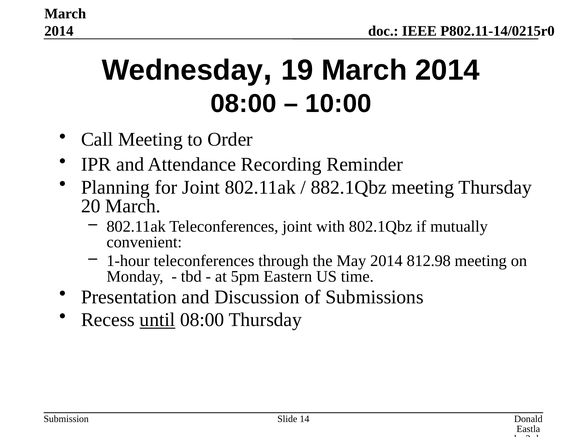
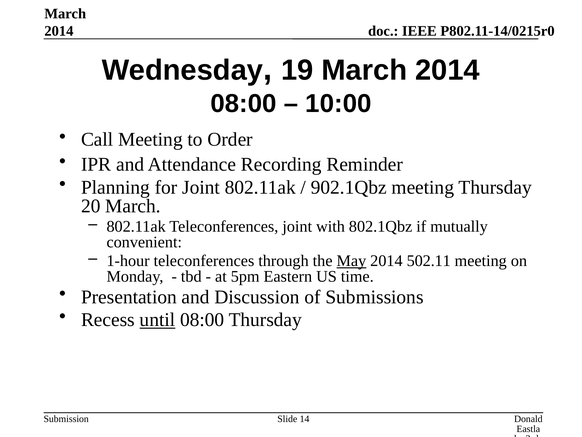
882.1Qbz: 882.1Qbz -> 902.1Qbz (349, 187)
May underline: none -> present (351, 261)
812.98: 812.98 -> 502.11 (429, 261)
